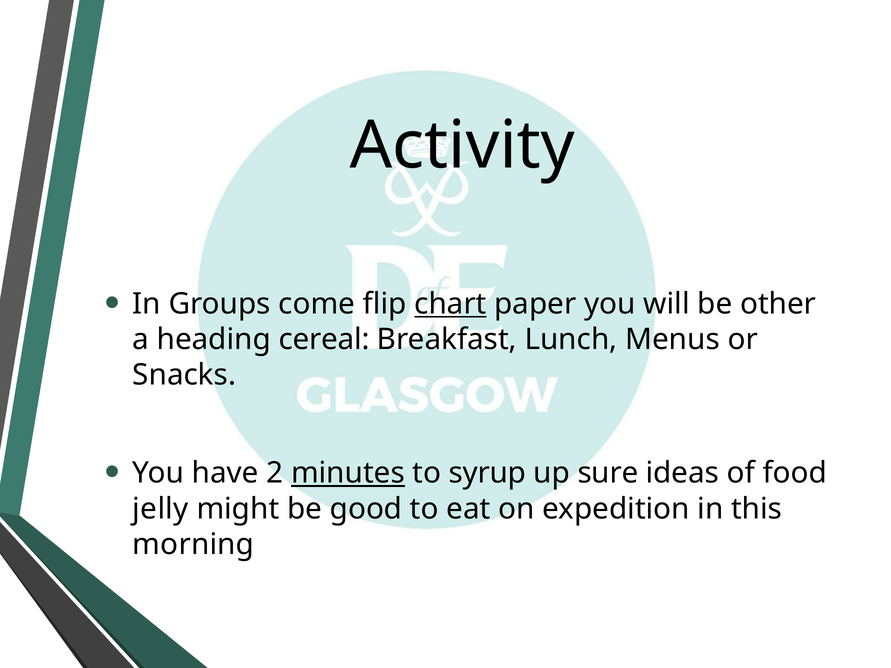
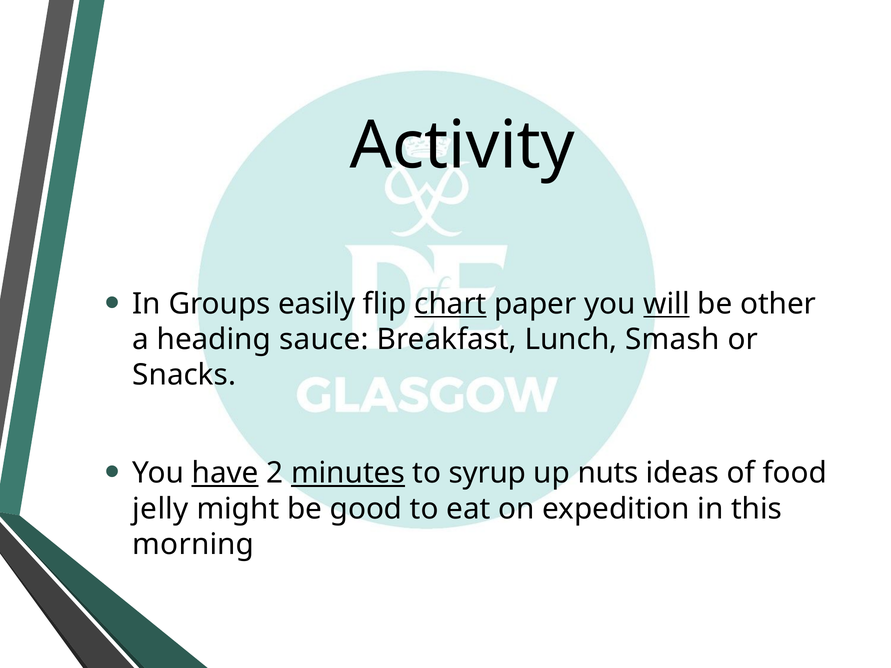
come: come -> easily (317, 304)
will underline: none -> present (667, 304)
cereal: cereal -> sauce (324, 340)
Menus: Menus -> Smash (672, 340)
have underline: none -> present (225, 473)
sure: sure -> nuts (608, 473)
